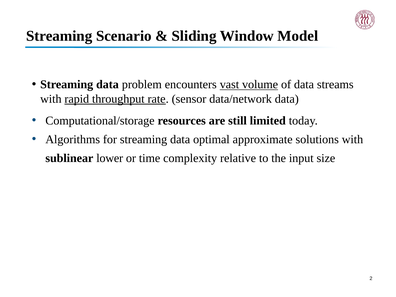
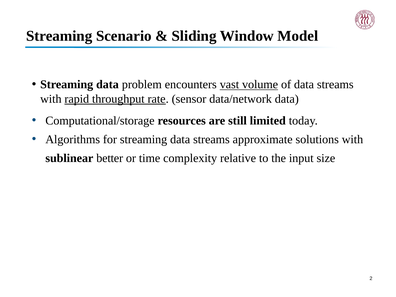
streaming data optimal: optimal -> streams (211, 139)
lower: lower -> better (110, 158)
